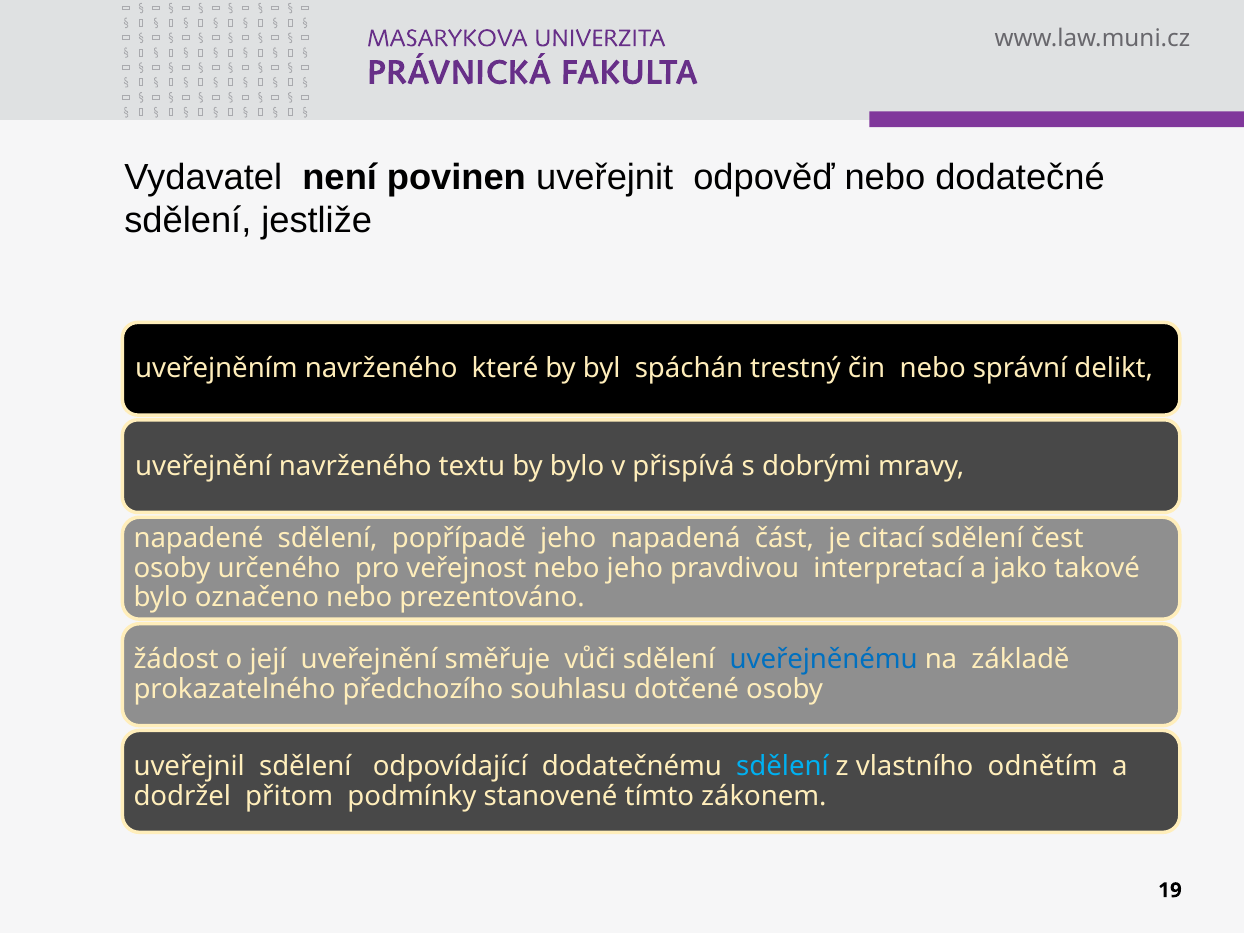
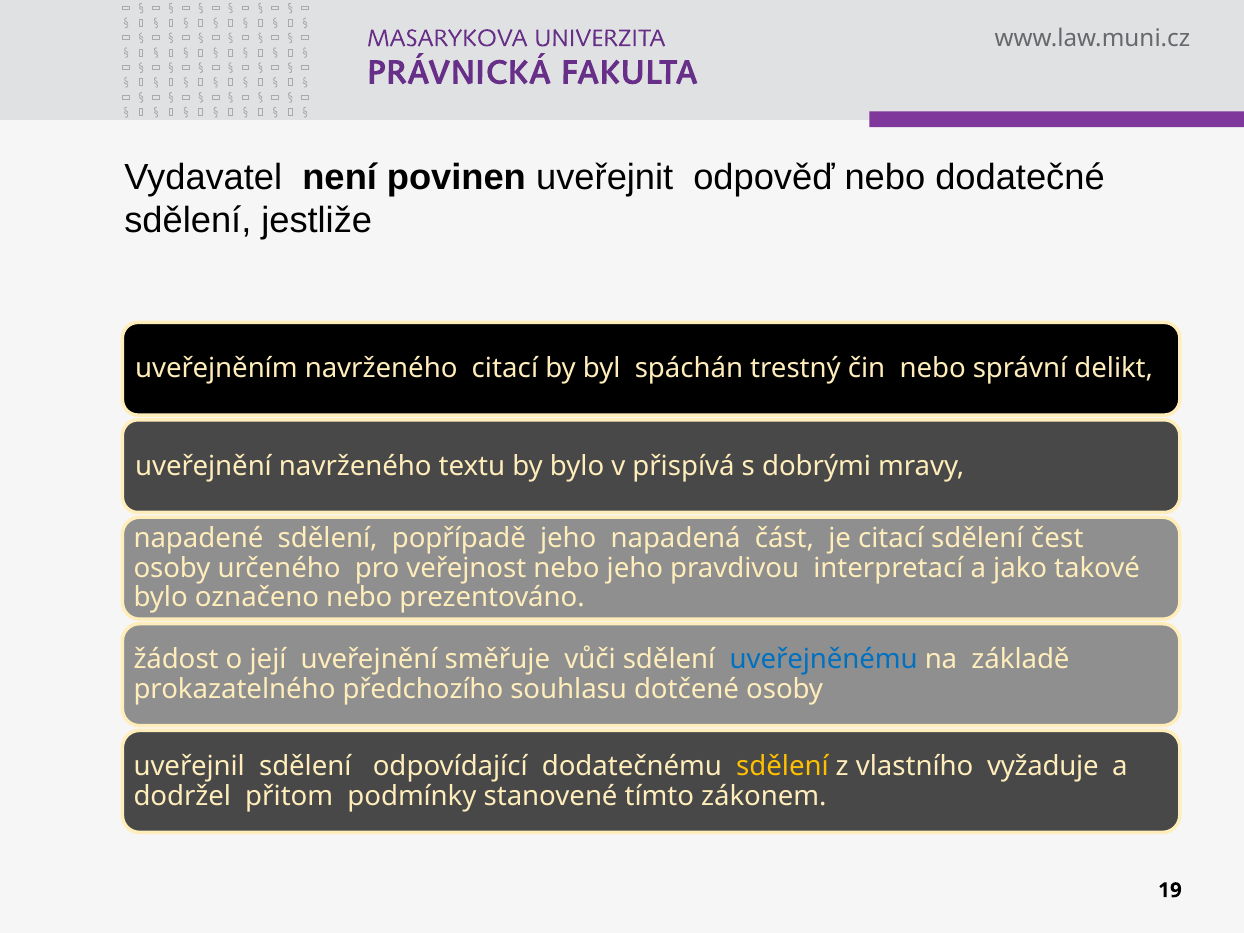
navrženého které: které -> citací (505, 369)
sdělení colour: light blue -> yellow (782, 766)
odnětím: odnětím -> vyžaduje (1043, 766)
